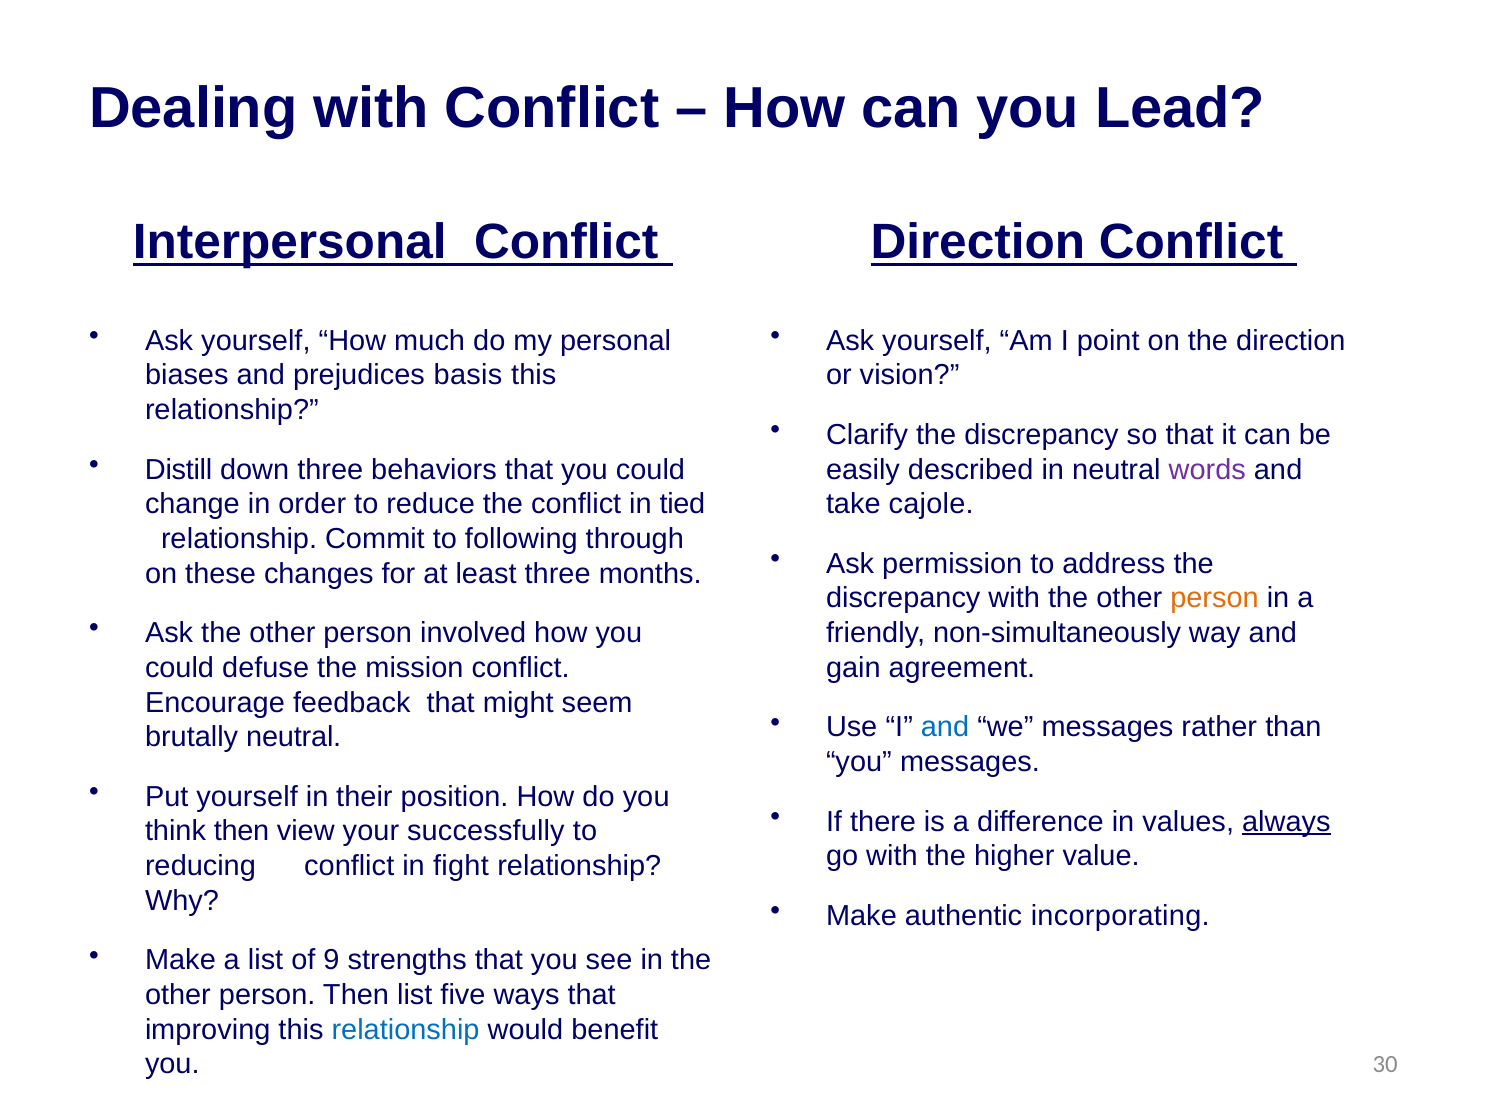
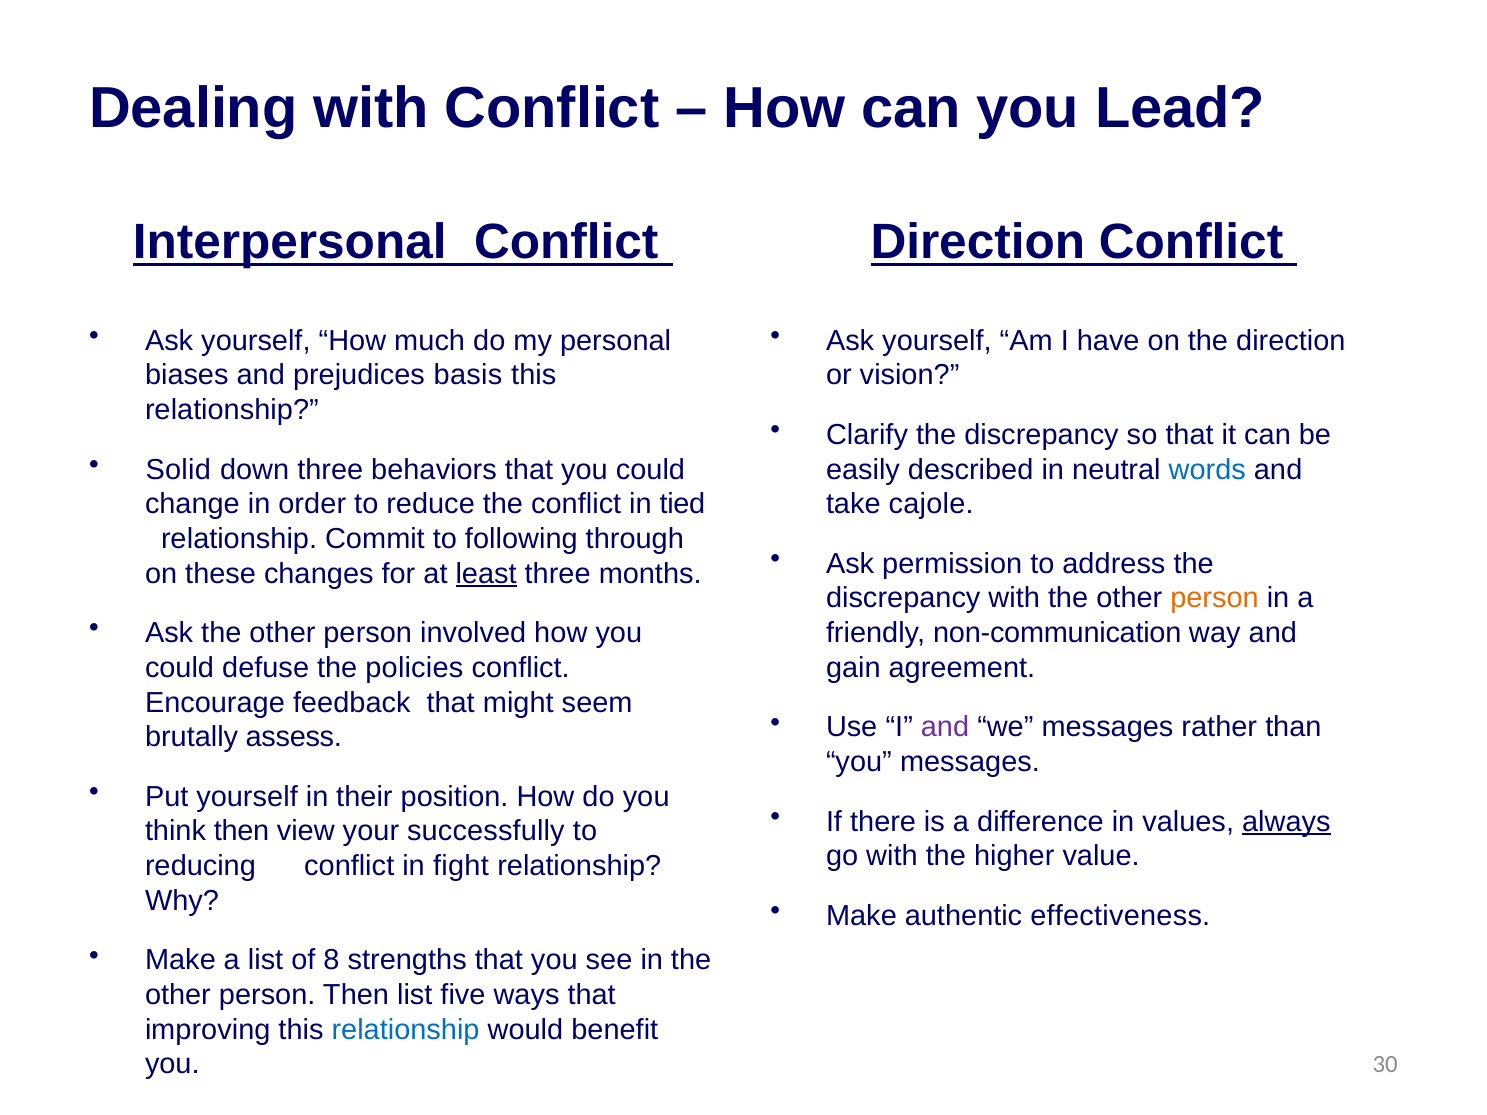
point: point -> have (1108, 341)
Distill: Distill -> Solid (178, 470)
words colour: purple -> blue (1207, 470)
least underline: none -> present (486, 574)
non-simultaneously: non-simultaneously -> non-communication (1057, 633)
mission: mission -> policies (414, 668)
and colour: blue -> purple (945, 727)
brutally neutral: neutral -> assess (294, 737)
incorporating: incorporating -> effectiveness (1120, 916)
9: 9 -> 8 (331, 961)
